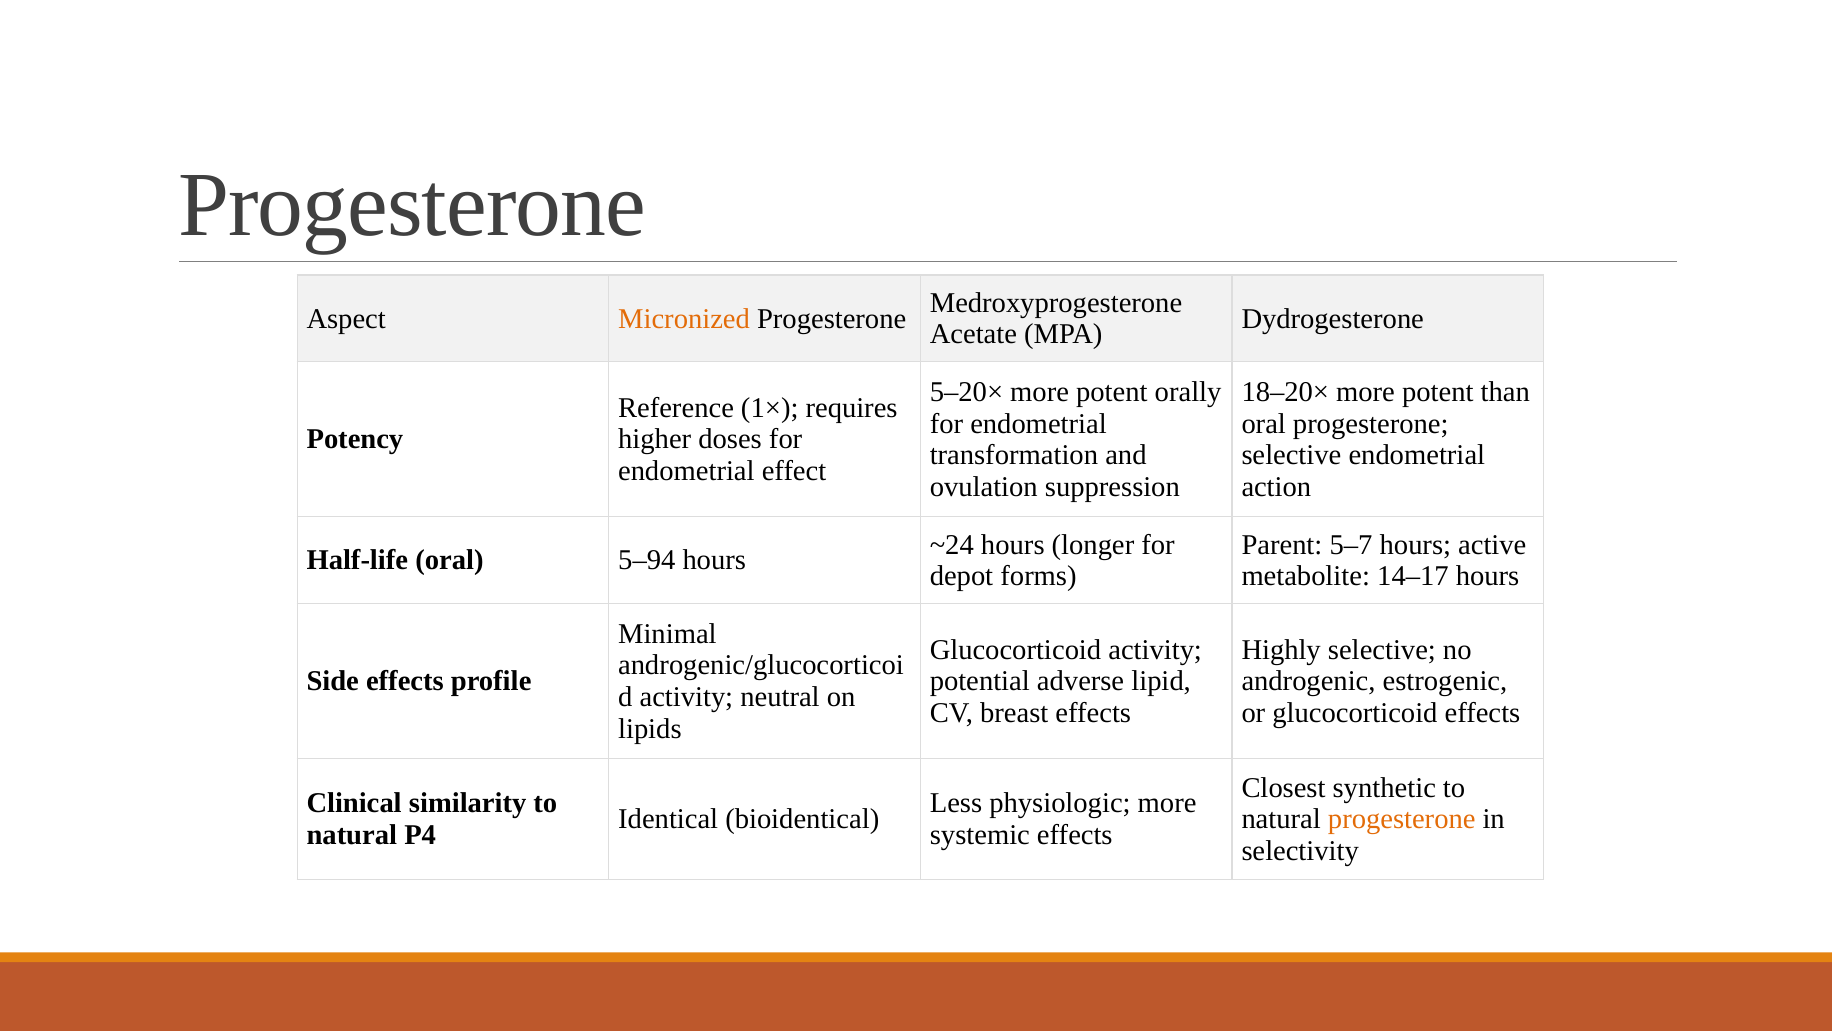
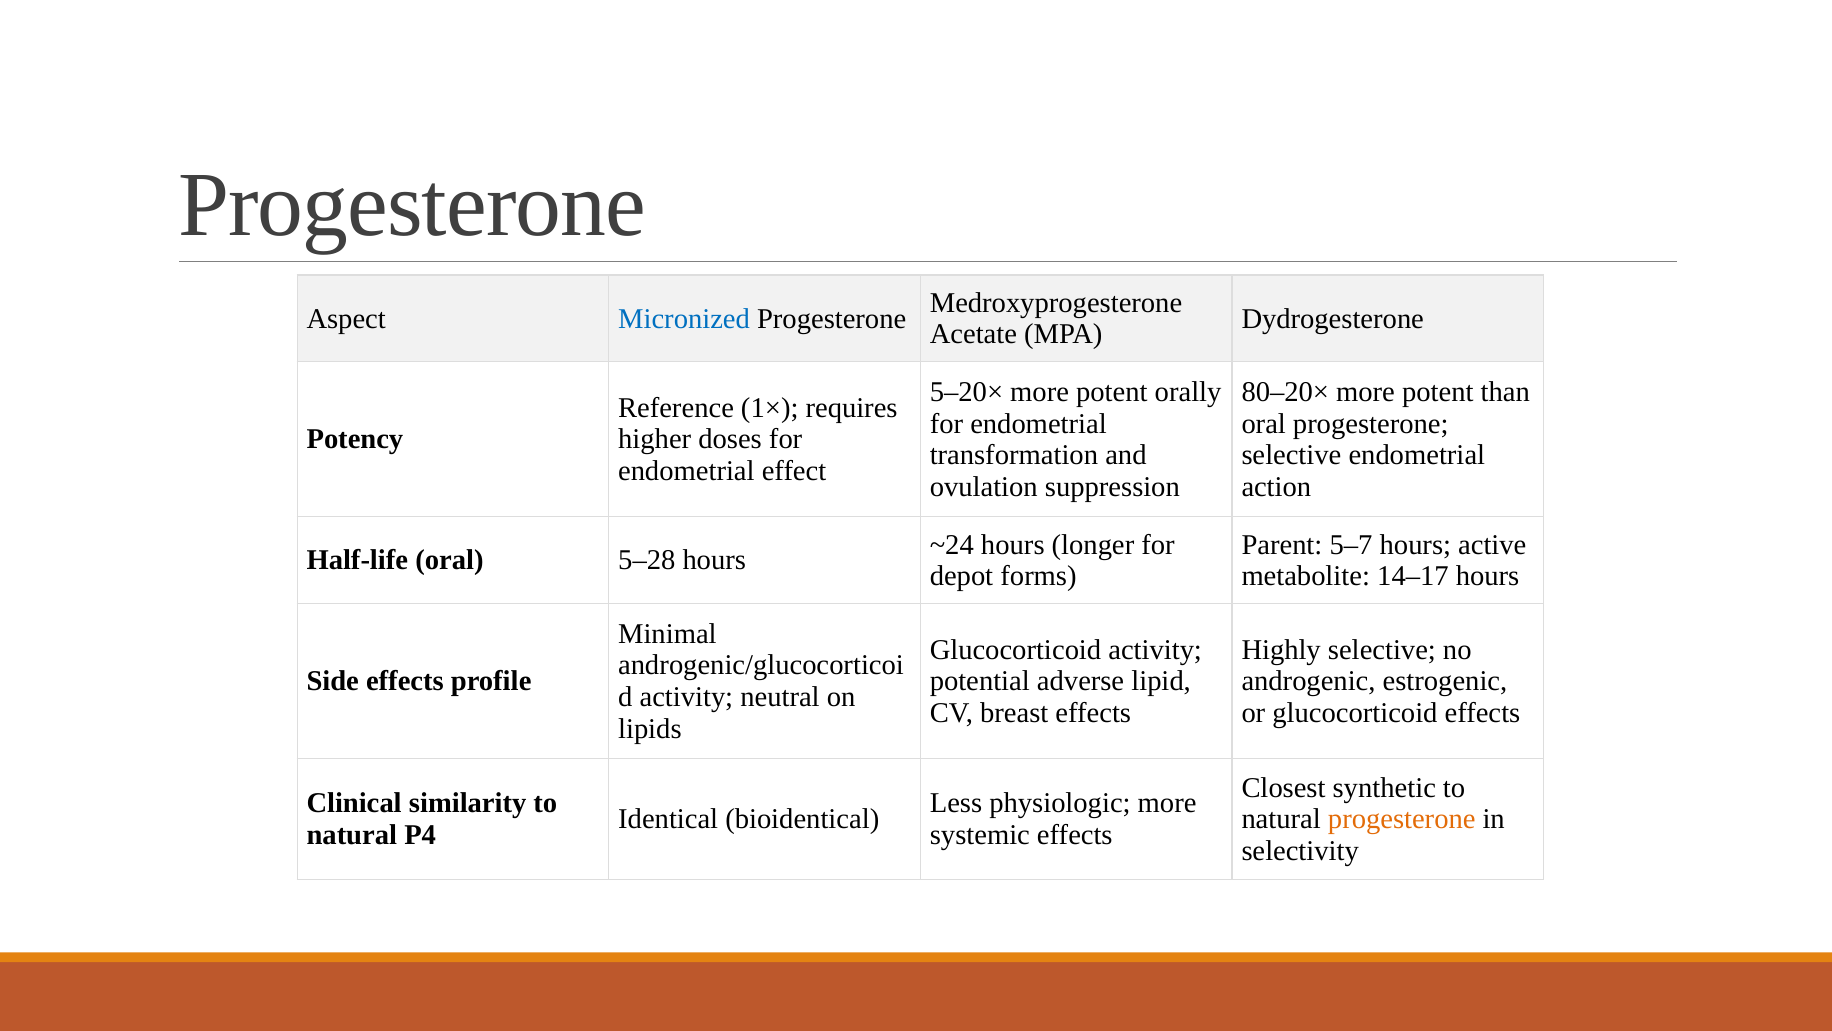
Micronized colour: orange -> blue (684, 318)
18–20×: 18–20× -> 80–20× (1285, 392)
5–94: 5–94 -> 5–28 (647, 560)
